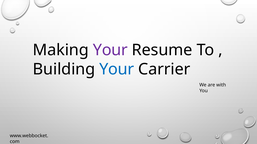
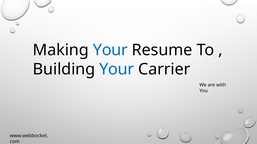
Your colour: purple -> blue (110, 50)
